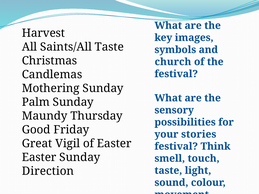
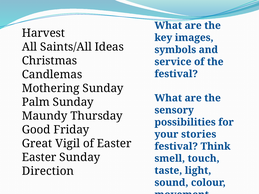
Saints/All Taste: Taste -> Ideas (109, 47)
church: church -> service (173, 62)
